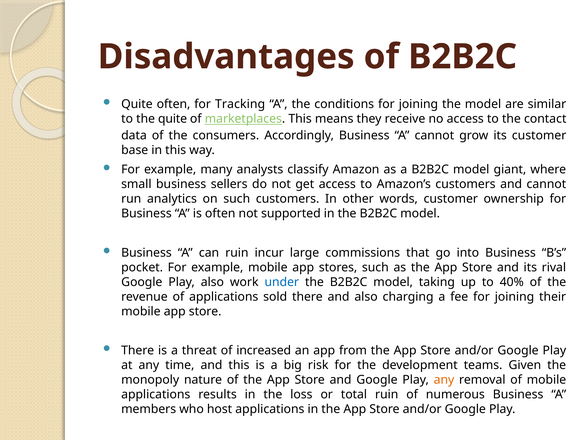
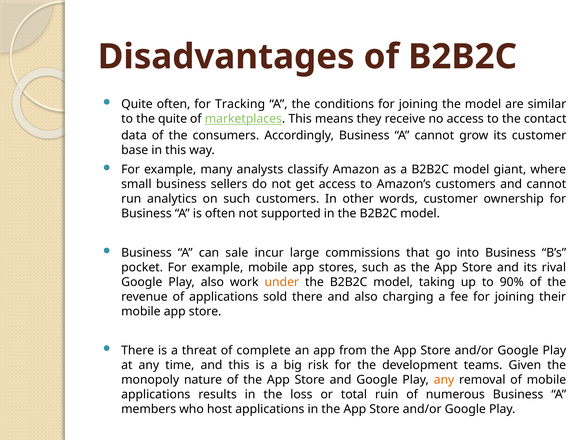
can ruin: ruin -> sale (237, 252)
under colour: blue -> orange (282, 282)
40%: 40% -> 90% (512, 282)
increased: increased -> complete (264, 350)
